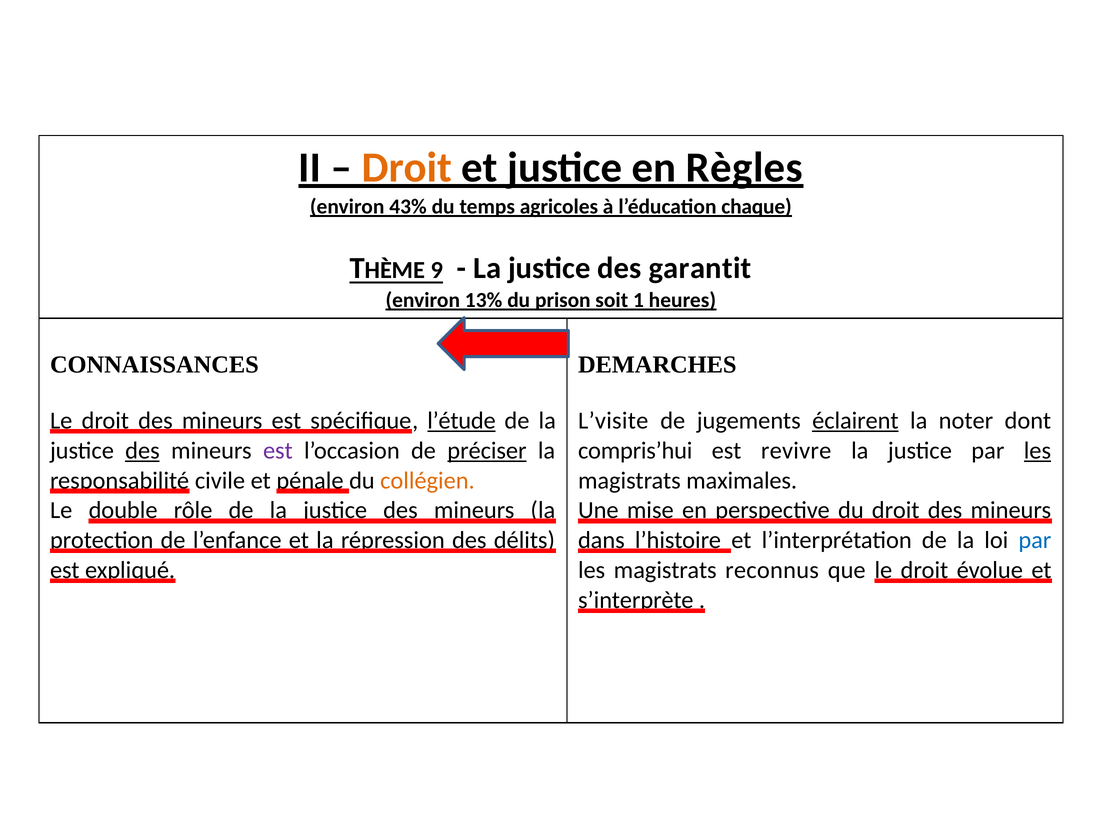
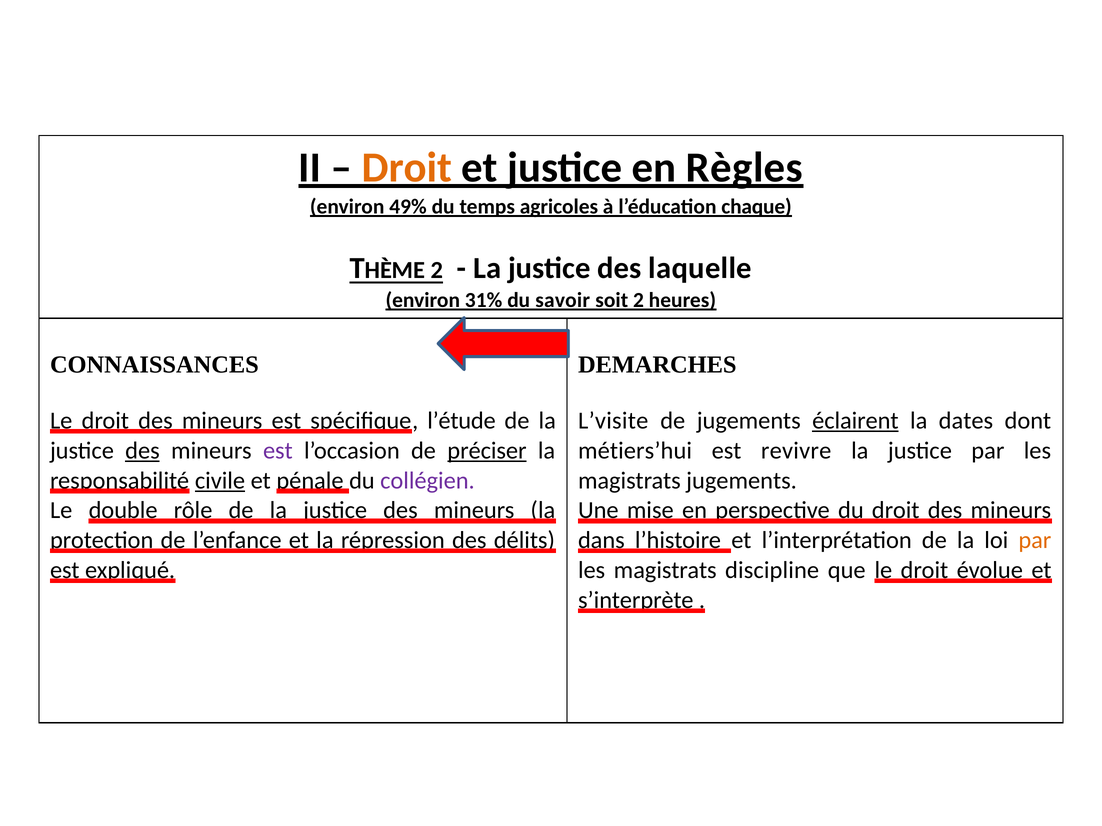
43%: 43% -> 49% (408, 207)
9: 9 -> 2 (437, 271)
garantit: garantit -> laquelle (700, 269)
13%: 13% -> 31% (484, 300)
prison: prison -> savoir (563, 300)
soit 1: 1 -> 2 (639, 300)
l’étude underline: present -> none (461, 421)
noter: noter -> dates (966, 421)
compris’hui: compris’hui -> métiers’hui (635, 451)
les underline: present -> none (1037, 451)
civile underline: none -> present (220, 481)
collégien colour: orange -> purple (427, 481)
magistrats maximales: maximales -> jugements (742, 481)
par colour: blue -> orange (1035, 541)
reconnus: reconnus -> discipline (772, 571)
